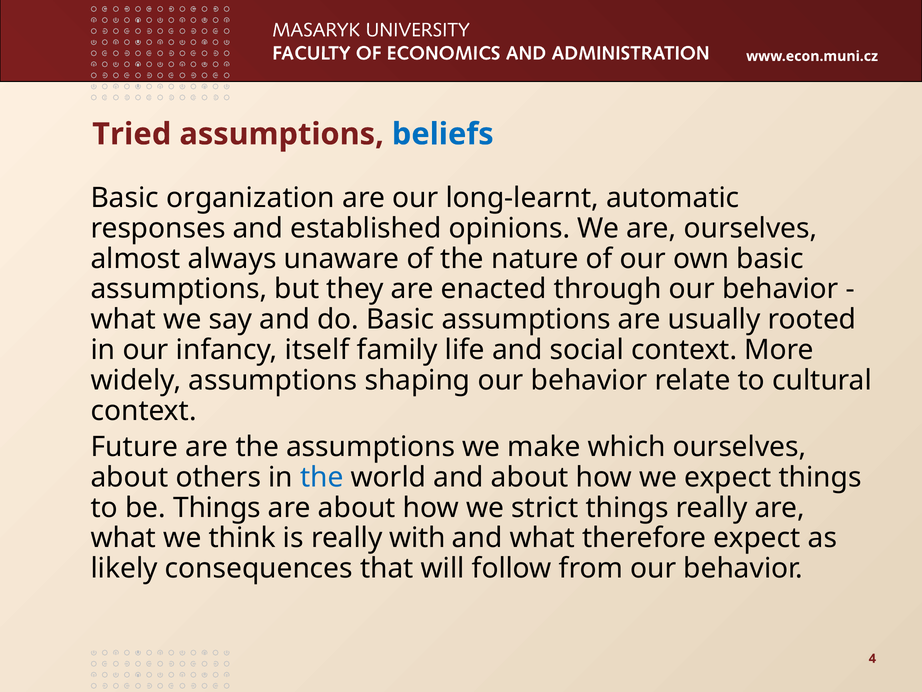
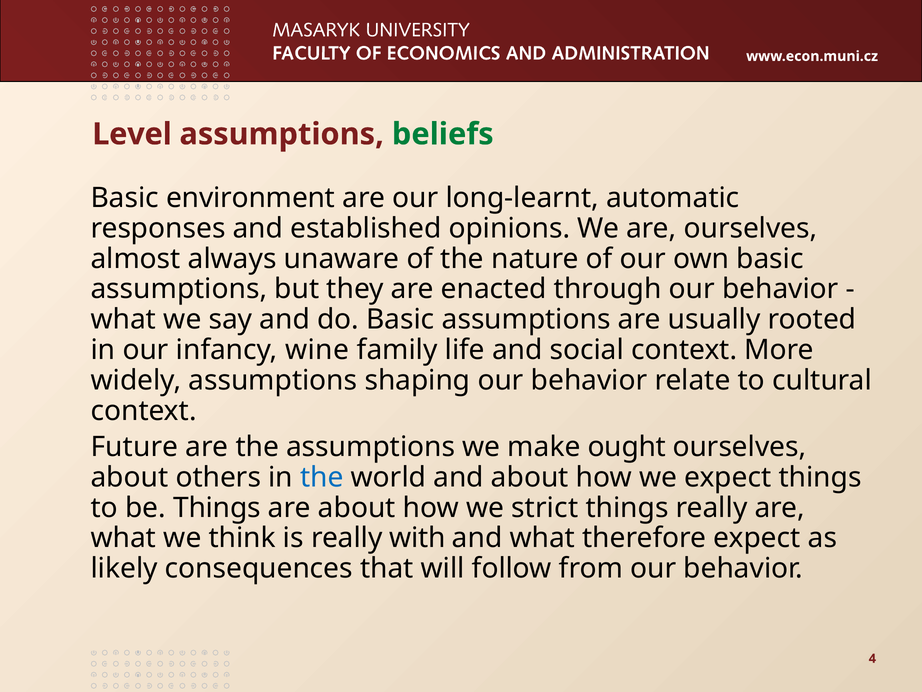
Tried: Tried -> Level (132, 134)
beliefs colour: blue -> green (443, 134)
organization: organization -> environment (251, 198)
itself: itself -> wine (317, 350)
which: which -> ought (627, 447)
